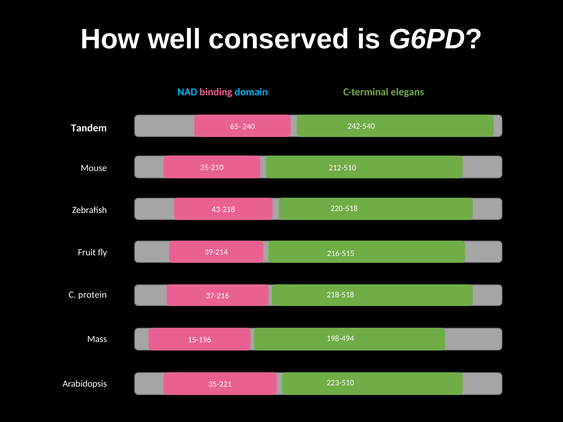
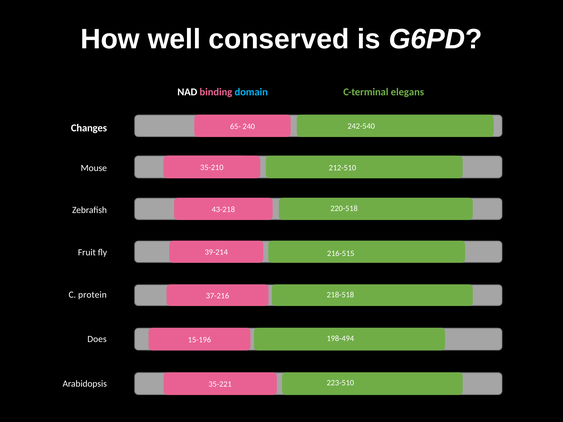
NAD colour: light blue -> white (187, 92)
Tandem: Tandem -> Changes (89, 128)
Mass: Mass -> Does (97, 339)
